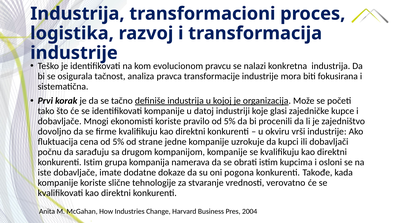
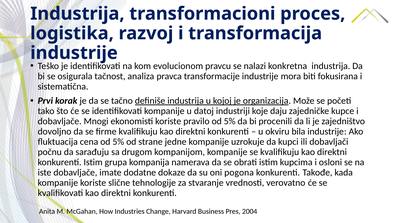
glasi: glasi -> daju (279, 111)
vrši: vrši -> bila (298, 132)
